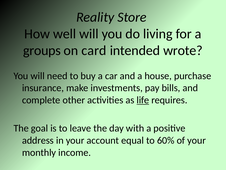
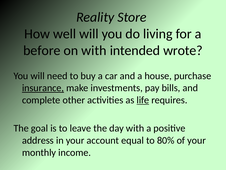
groups: groups -> before (42, 50)
on card: card -> with (94, 50)
insurance underline: none -> present (43, 88)
60%: 60% -> 80% (166, 140)
